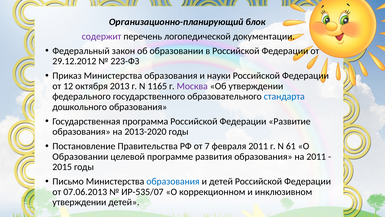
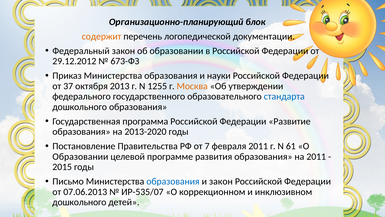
содержит colour: purple -> orange (102, 36)
223-ФЗ: 223-ФЗ -> 673-ФЗ (125, 61)
12: 12 -> 37 (68, 86)
1165: 1165 -> 1255 (157, 86)
Москва colour: purple -> orange (192, 86)
и детей: детей -> закон (221, 181)
утверждении: утверждении -> дошкольного (79, 202)
